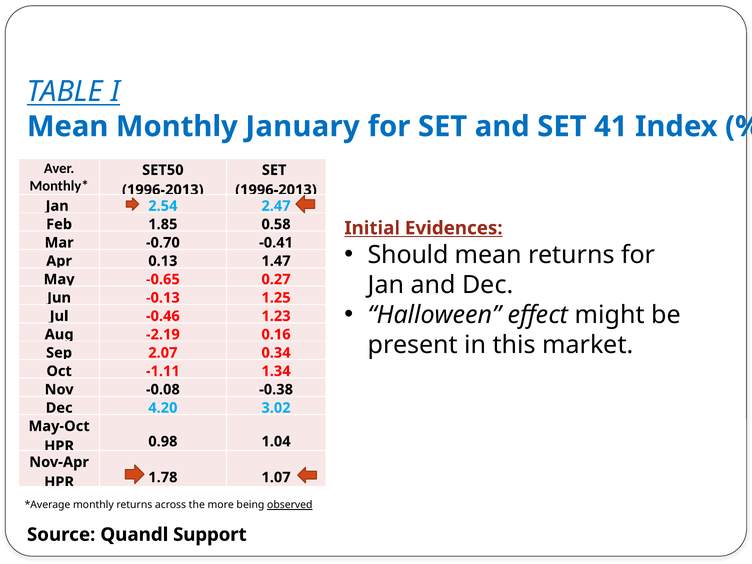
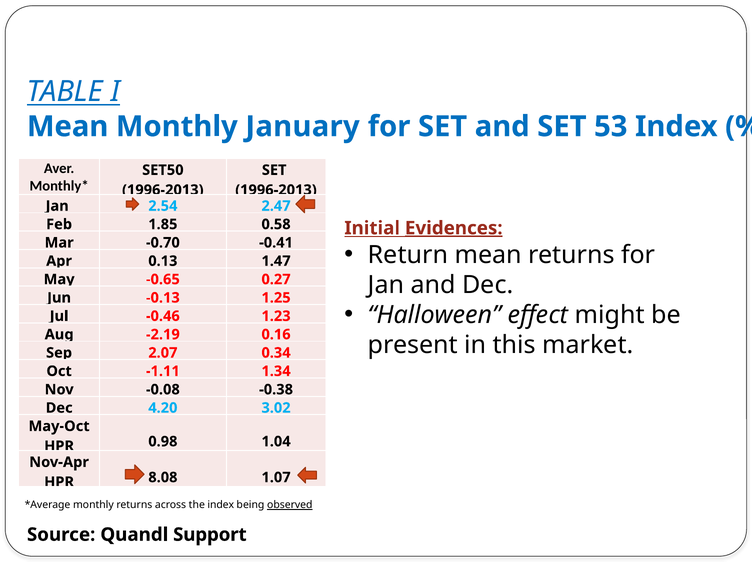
41: 41 -> 53 (611, 127)
Evidences underline: none -> present (454, 228)
Should: Should -> Return (408, 255)
1.78: 1.78 -> 8.08 (163, 477)
the more: more -> index (221, 505)
